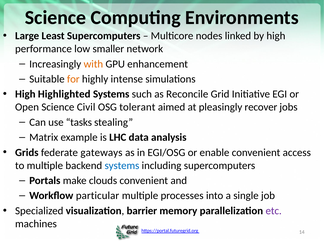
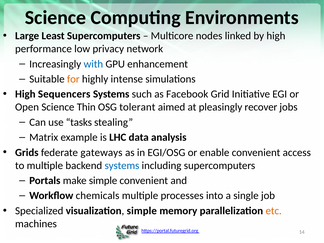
smaller: smaller -> privacy (108, 49)
with colour: orange -> blue (93, 64)
Highlighted: Highlighted -> Sequencers (64, 94)
Reconcile: Reconcile -> Facebook (187, 94)
Civil: Civil -> Thin (86, 107)
make clouds: clouds -> simple (103, 181)
particular: particular -> chemicals (98, 196)
visualization barrier: barrier -> simple (142, 211)
etc colour: purple -> orange (274, 211)
